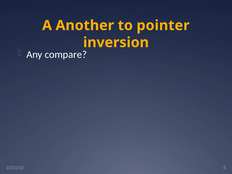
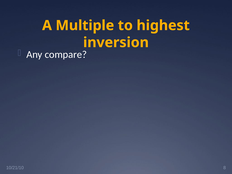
Another: Another -> Multiple (85, 25)
pointer: pointer -> highest (163, 25)
